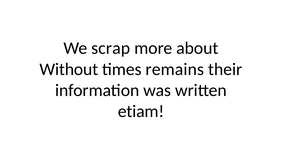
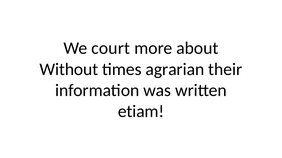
scrap: scrap -> court (111, 48)
remains: remains -> agrarian (175, 70)
